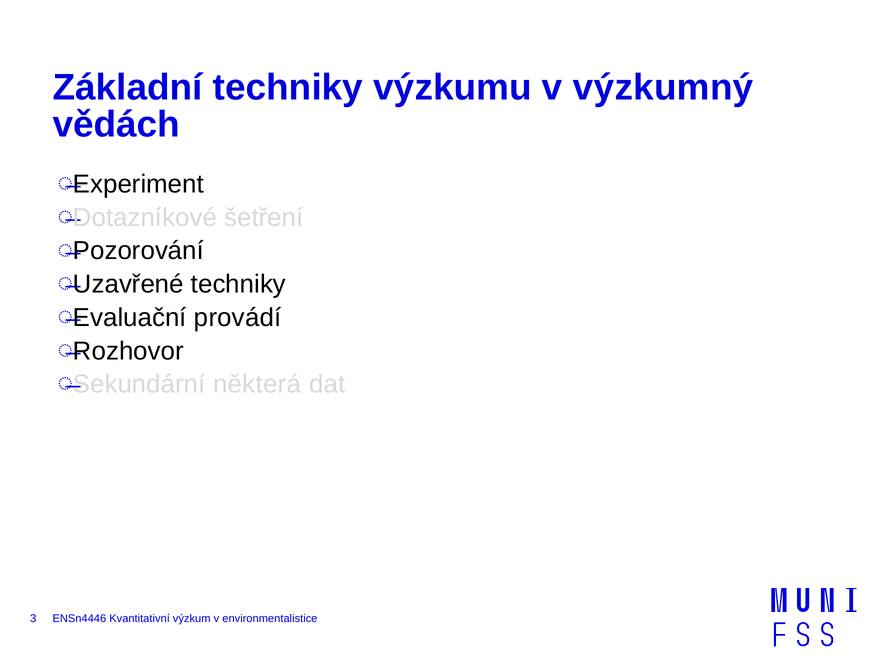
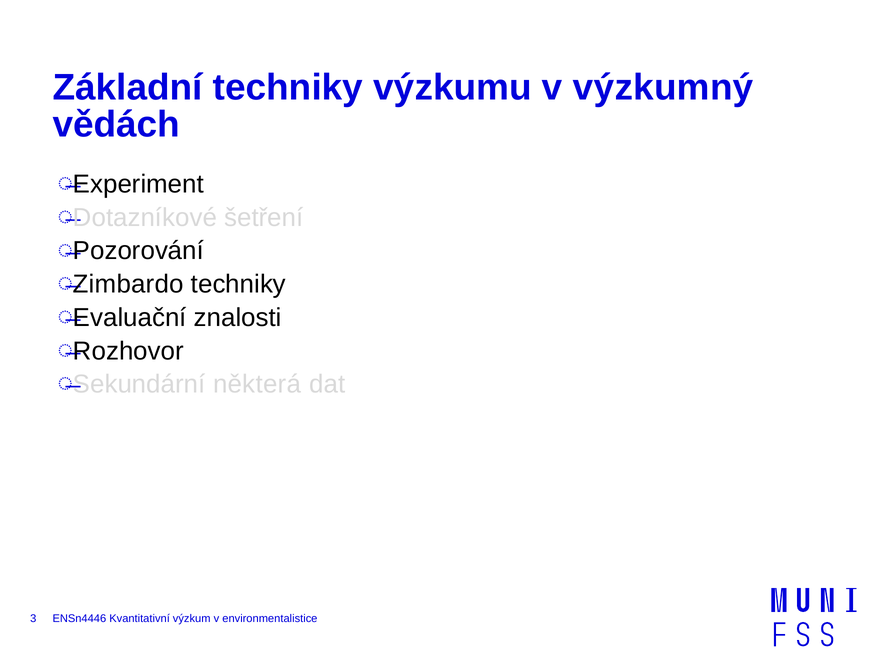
Uzavřené: Uzavřené -> Zimbardo (128, 284)
provádí: provádí -> znalosti (238, 318)
